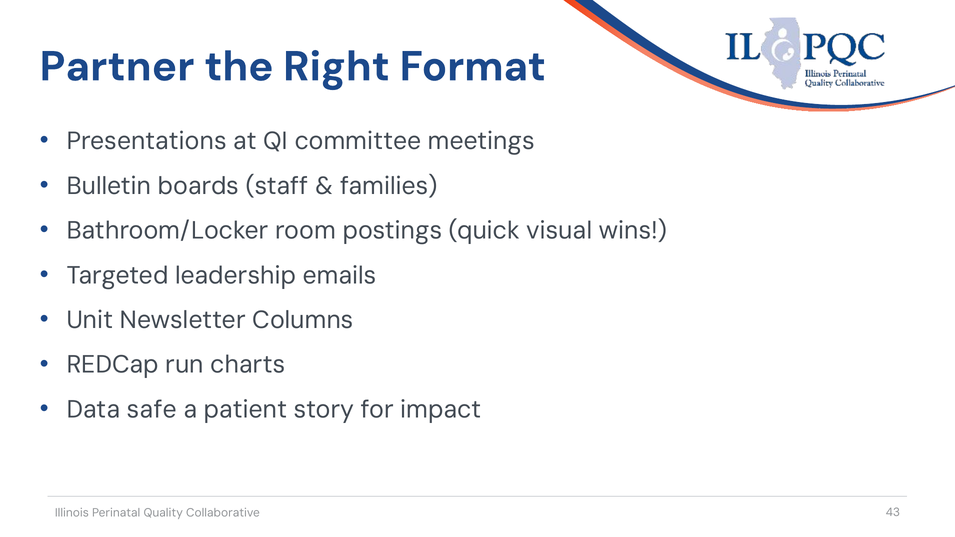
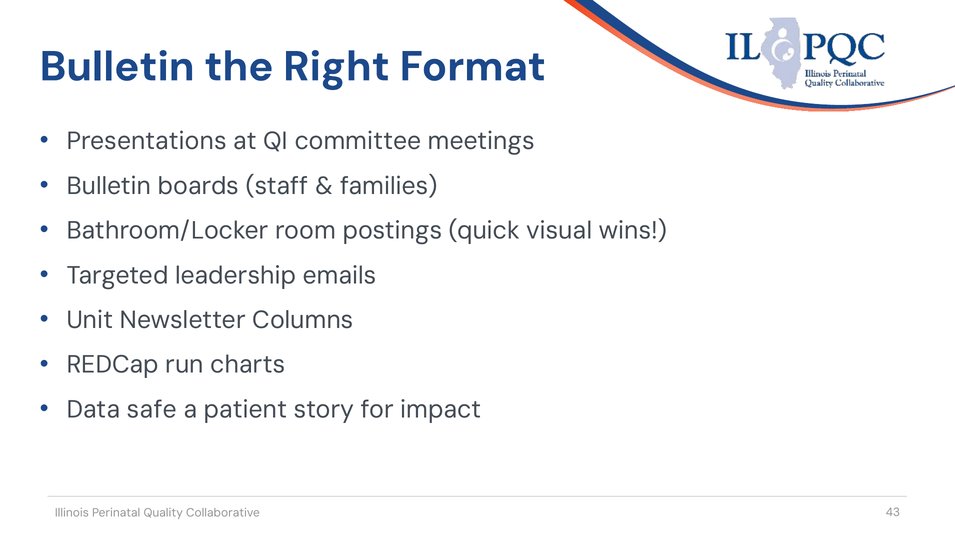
Partner: Partner -> Bulletin (117, 67)
